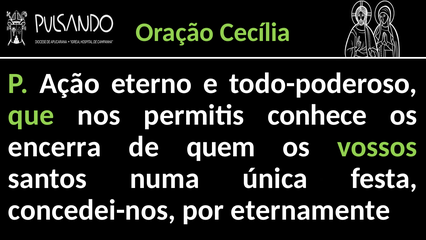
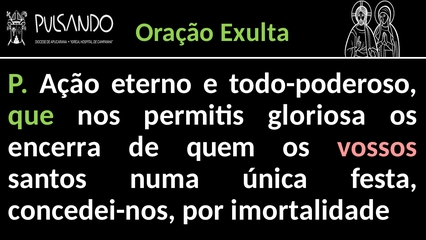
Cecília: Cecília -> Exulta (255, 32)
conhece: conhece -> gloriosa (317, 115)
vossos colour: light green -> pink (377, 147)
eternamente: eternamente -> imortalidade (310, 210)
